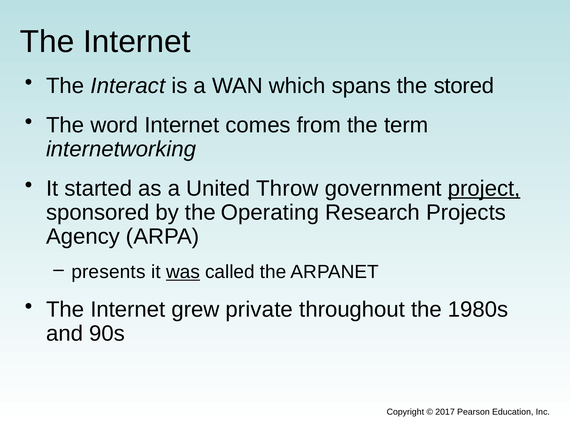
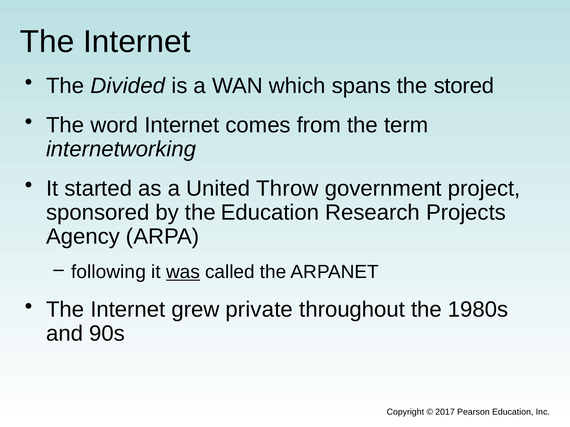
Interact: Interact -> Divided (128, 86)
project underline: present -> none (484, 189)
the Operating: Operating -> Education (270, 213)
presents: presents -> following (108, 272)
